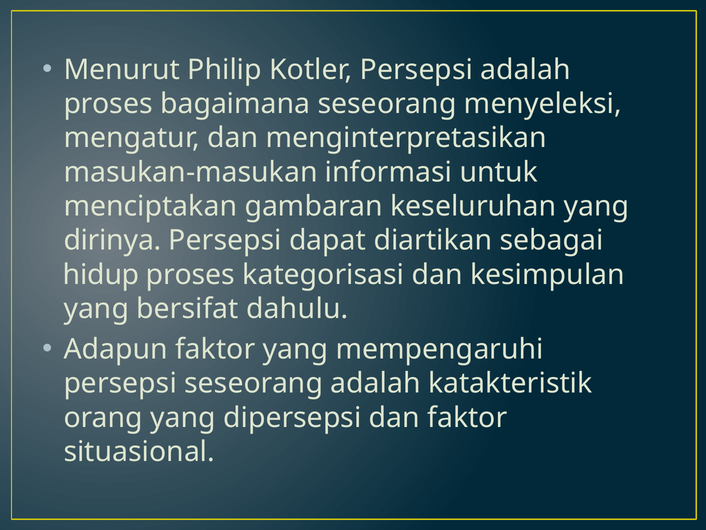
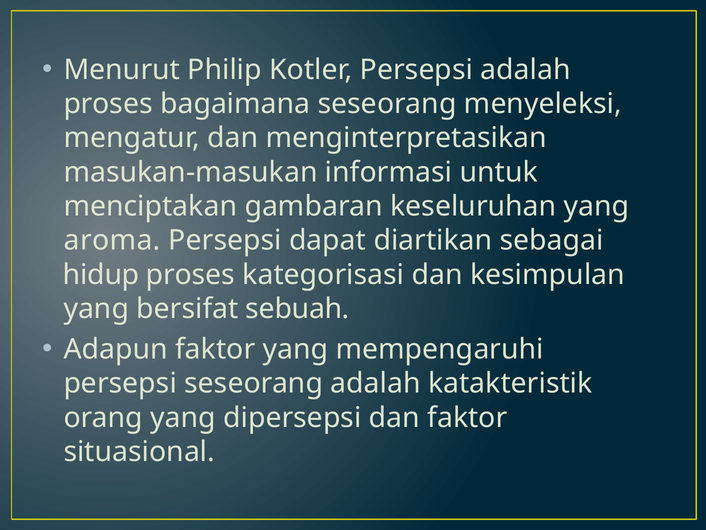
dirinya: dirinya -> aroma (112, 240)
dahulu: dahulu -> sebuah (298, 309)
